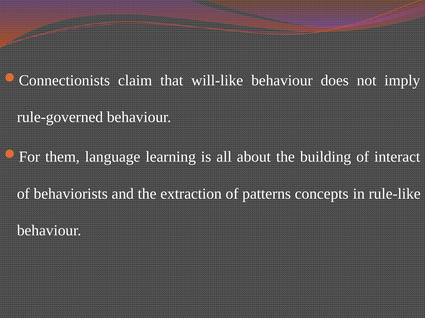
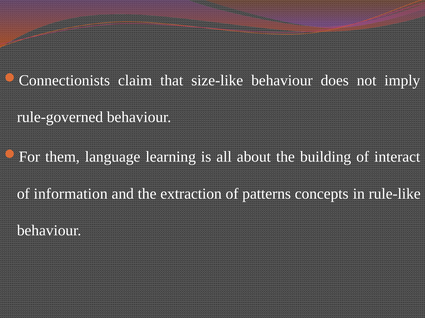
will-like: will-like -> size-like (217, 81)
behaviorists: behaviorists -> information (71, 194)
